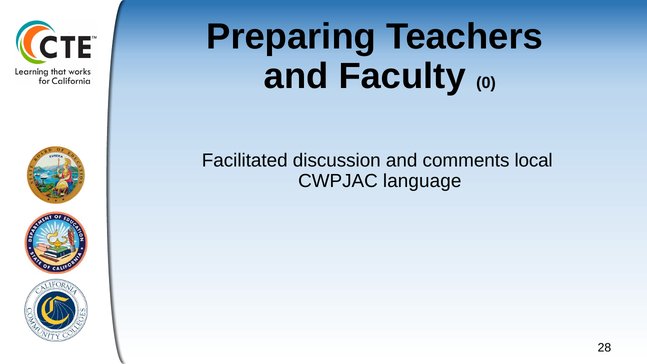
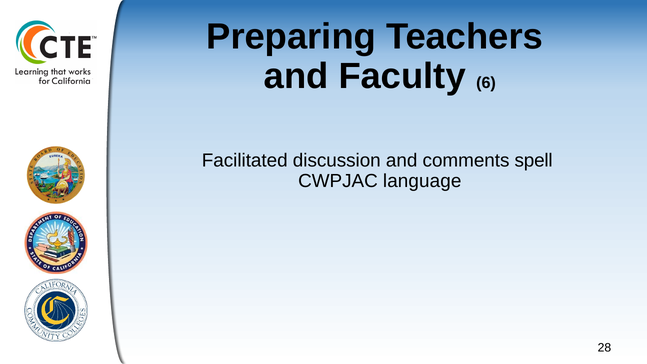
0: 0 -> 6 (486, 83)
local: local -> spell (534, 161)
